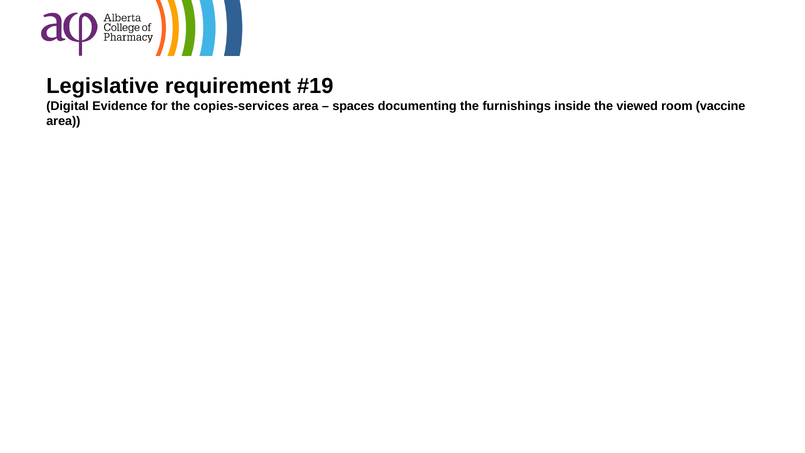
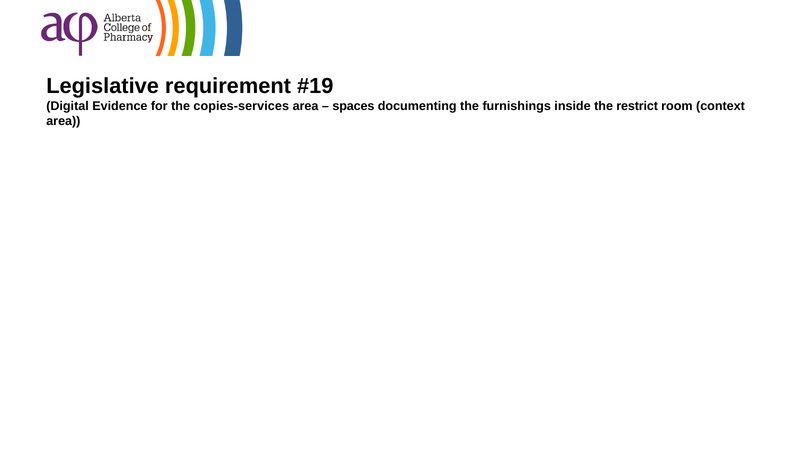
viewed: viewed -> restrict (637, 106)
vaccine: vaccine -> context (720, 106)
